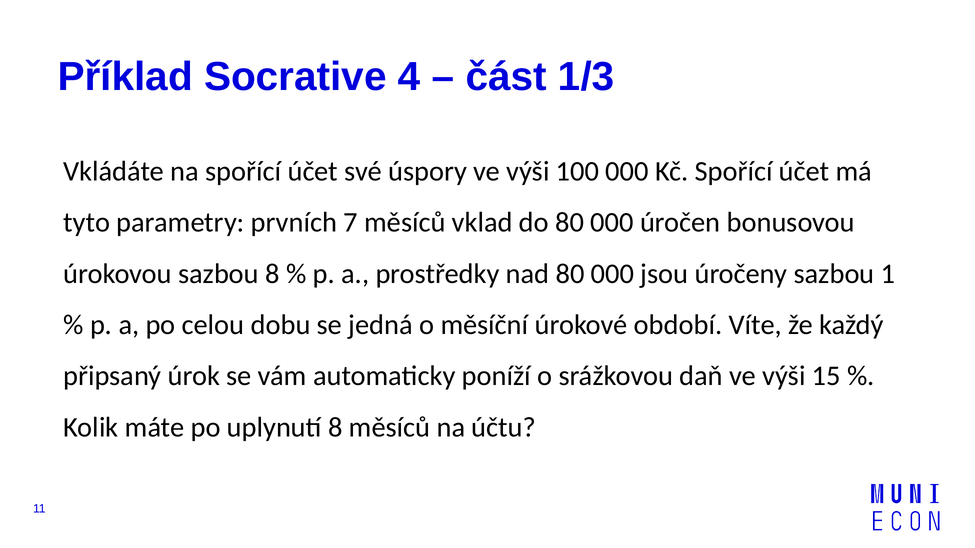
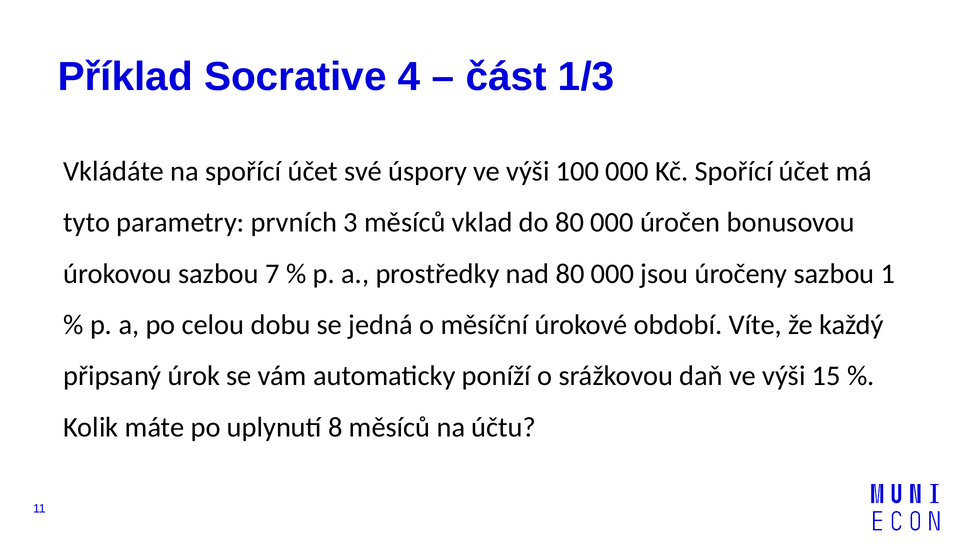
7: 7 -> 3 (351, 223)
sazbou 8: 8 -> 7 (272, 274)
